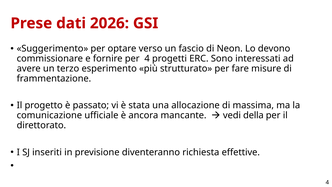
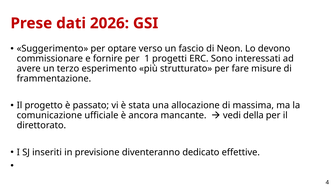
per 4: 4 -> 1 (147, 59)
richiesta: richiesta -> dedicato (201, 152)
